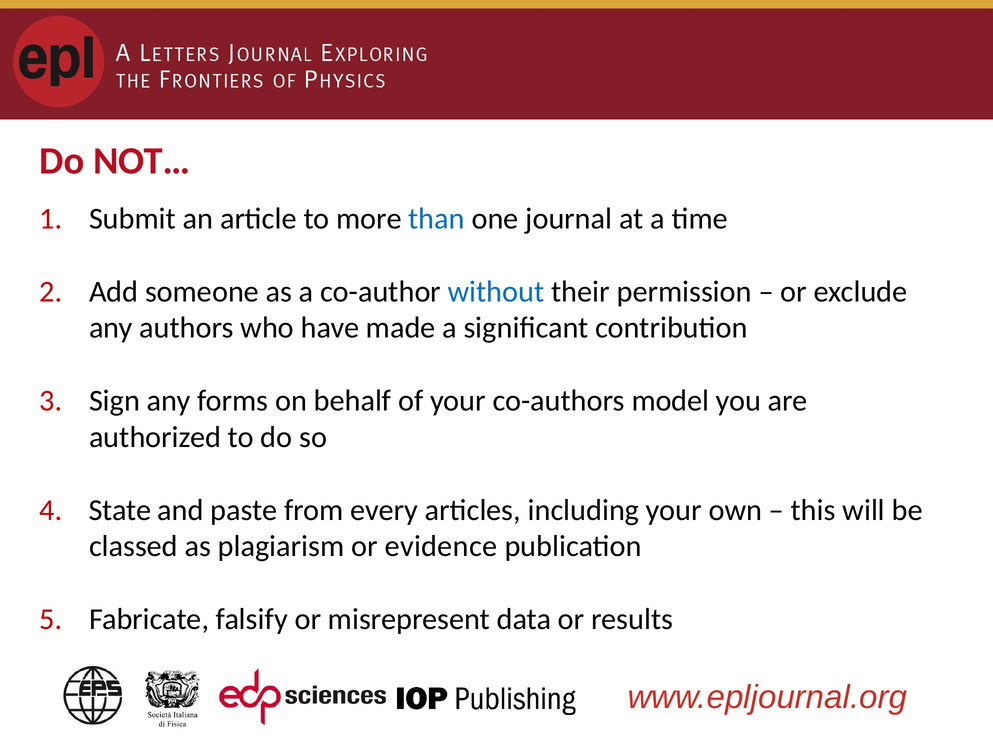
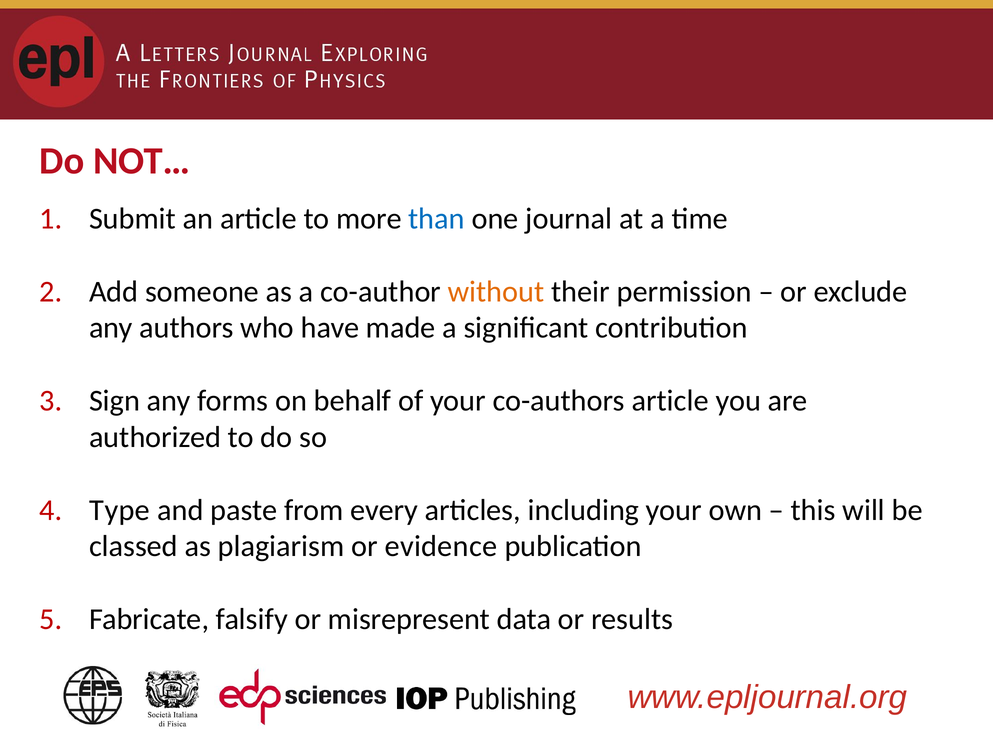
without colour: blue -> orange (496, 291)
co-authors model: model -> article (670, 401)
State: State -> Type (120, 510)
